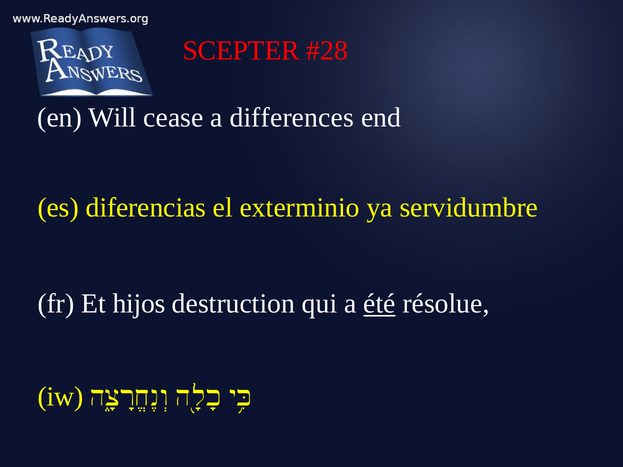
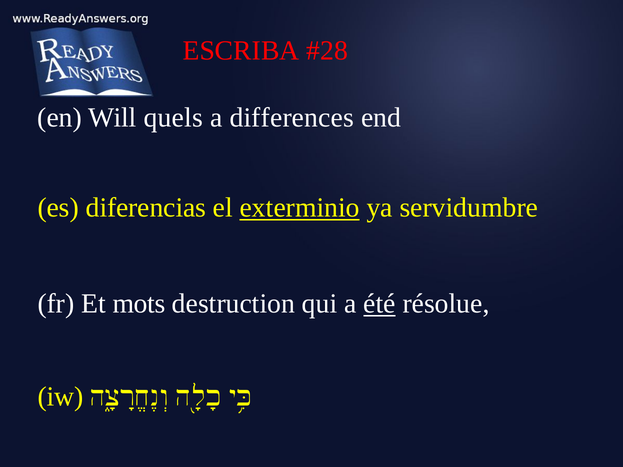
SCEPTER: SCEPTER -> ESCRIBA (241, 51)
cease: cease -> quels (173, 118)
exterminio underline: none -> present (300, 208)
hijos: hijos -> mots (139, 304)
